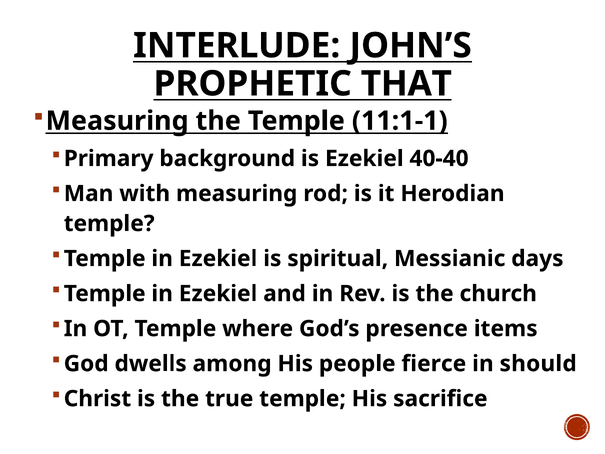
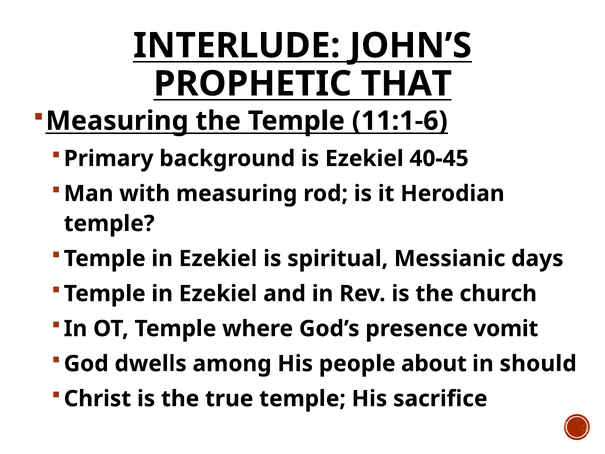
11:1-1: 11:1-1 -> 11:1-6 (400, 121)
40-40: 40-40 -> 40-45 (439, 158)
items: items -> vomit (506, 328)
fierce: fierce -> about (434, 364)
